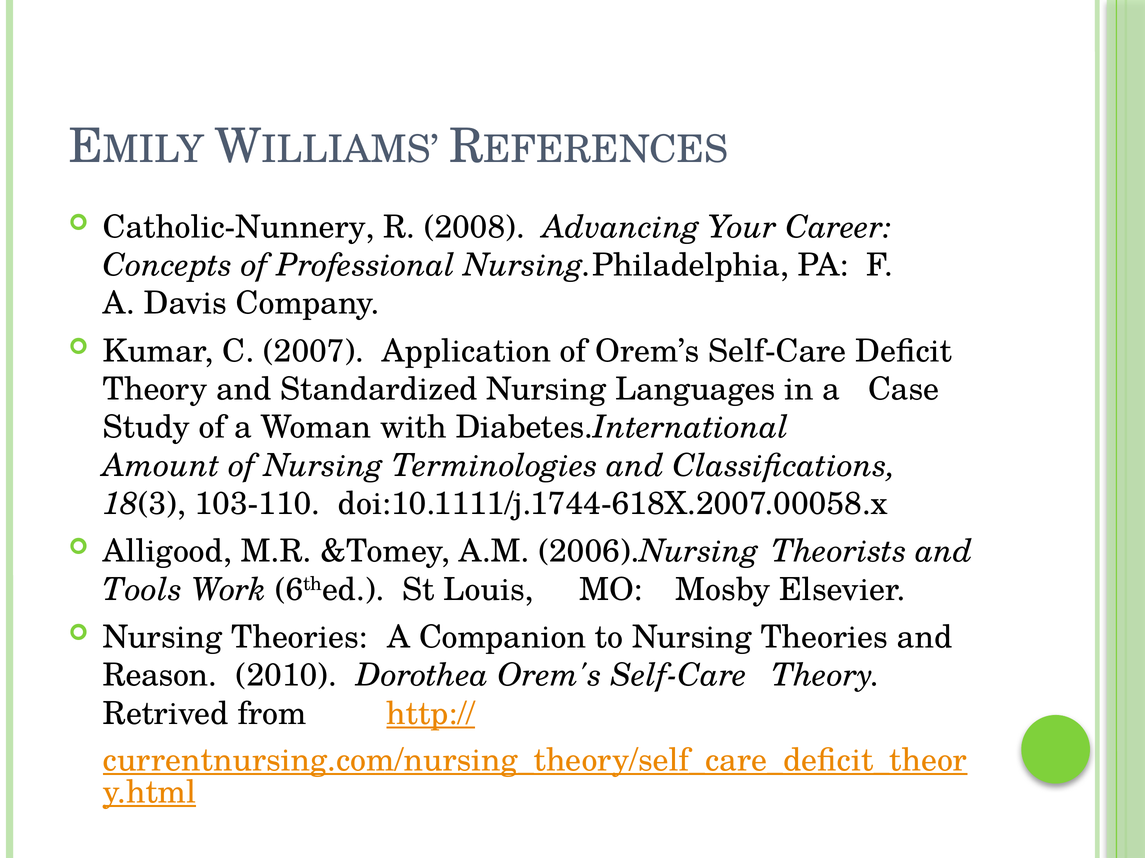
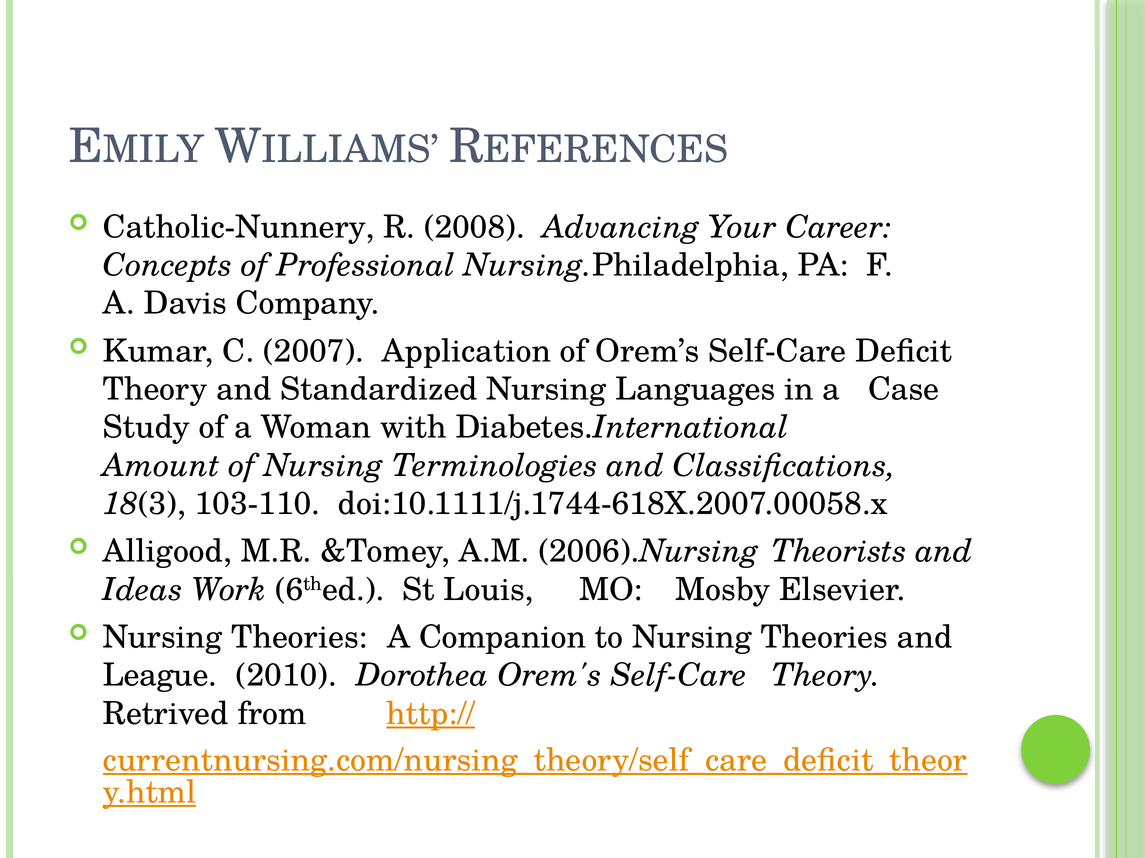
Tools: Tools -> Ideas (143, 590)
Reason: Reason -> League (160, 676)
